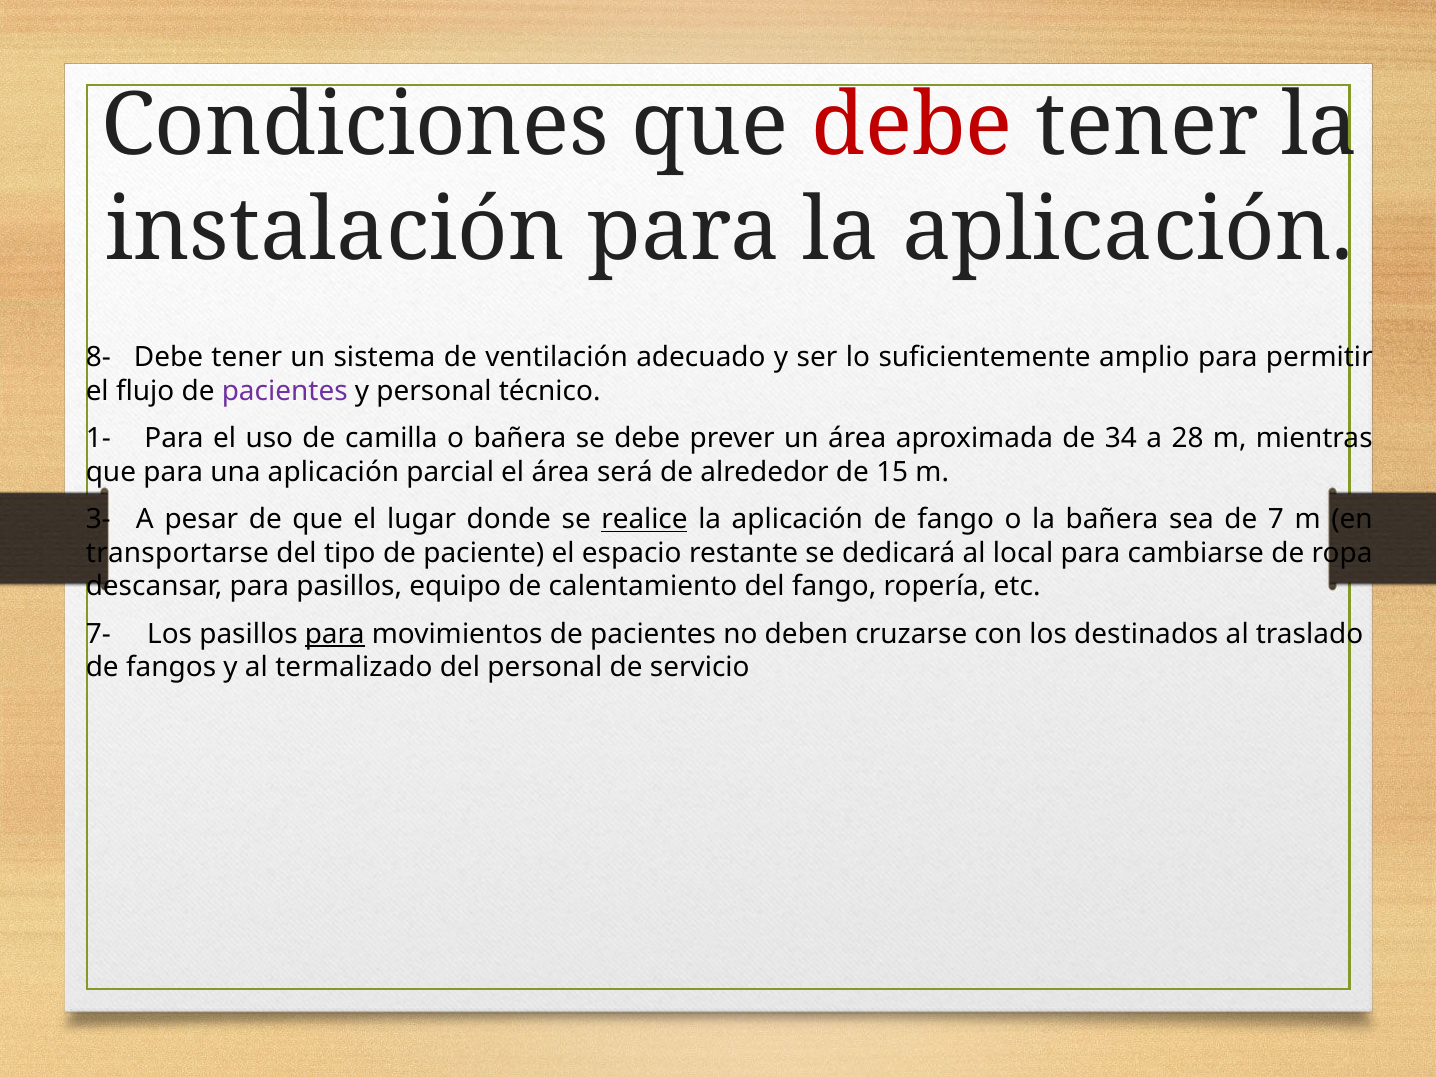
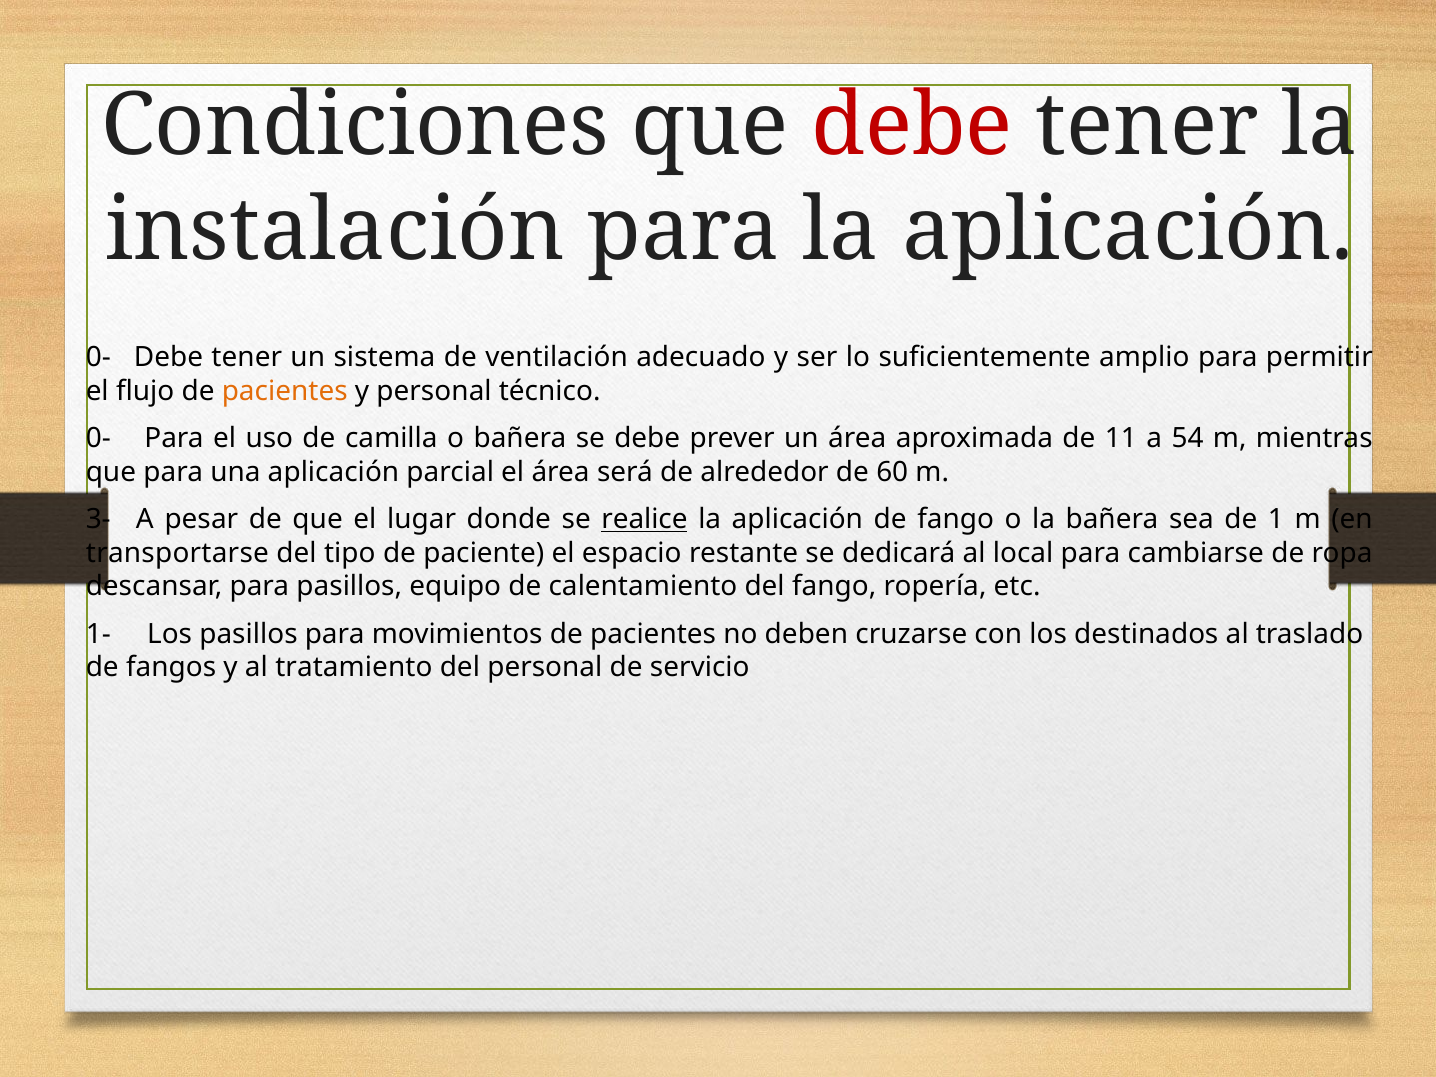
8-: 8- -> 0- (98, 358)
pacientes colour: purple -> orange (285, 391)
1-: 1- -> 0- (98, 439)
34: 34 -> 11 (1121, 439)
28: 28 -> 54 (1188, 439)
15: 15 -> 60 (892, 472)
7: 7 -> 1 (1276, 520)
7-: 7- -> 1- (98, 634)
para underline: present -> none (335, 634)
termalizado: termalizado -> tratamiento (354, 668)
